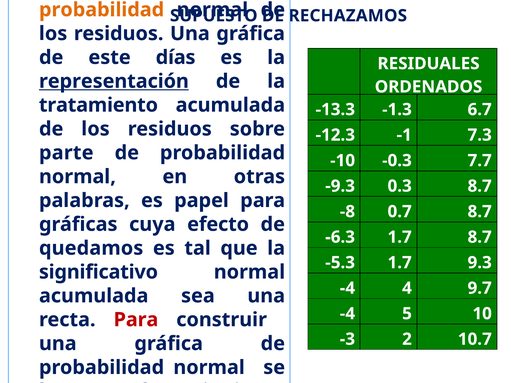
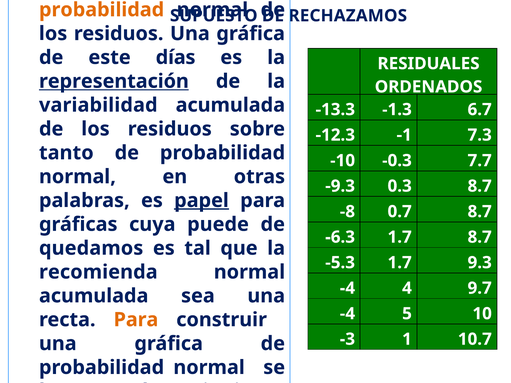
tratamiento: tratamiento -> variabilidad (98, 105)
parte: parte -> tanto (66, 153)
papel underline: none -> present (202, 201)
efecto: efecto -> puede (218, 224)
significativo: significativo -> recomienda (98, 272)
Para colour: red -> orange (136, 320)
2: 2 -> 1 (407, 339)
